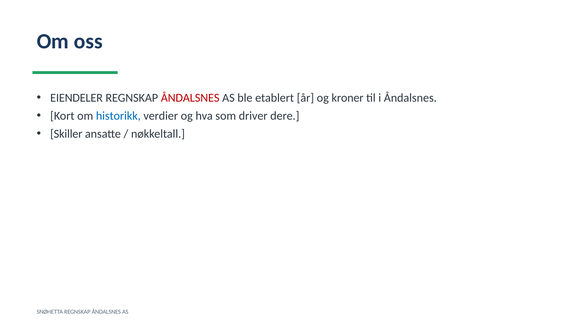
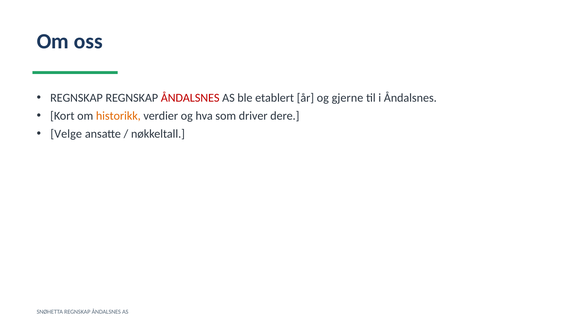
EIENDELER: EIENDELER -> REGNSKAP (77, 98)
kroner: kroner -> gjerne (347, 98)
historikk colour: blue -> orange (118, 116)
Skiller: Skiller -> Velge (66, 134)
